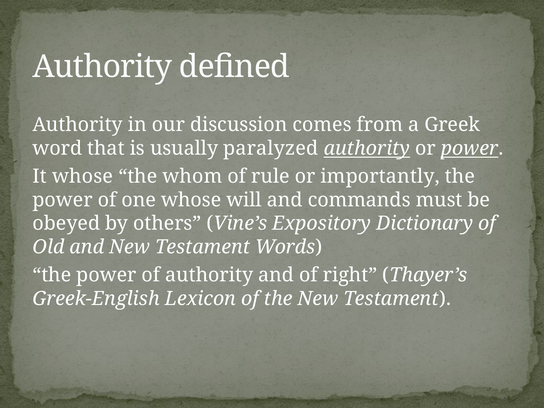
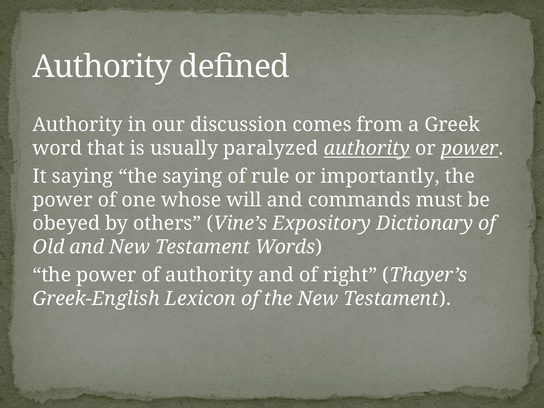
It whose: whose -> saying (82, 176)
the whom: whom -> saying (192, 176)
